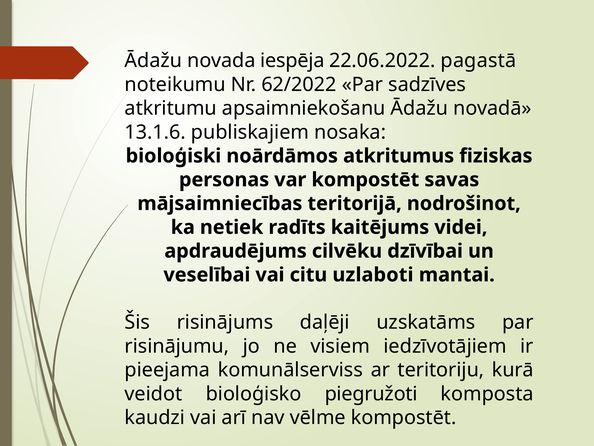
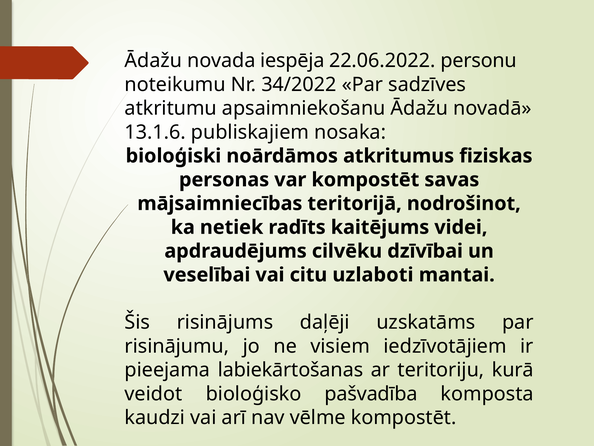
pagastā: pagastā -> personu (479, 61)
62/2022: 62/2022 -> 34/2022 (299, 84)
komunālserviss: komunālserviss -> labiekārtošanas (290, 370)
piegružoti: piegružoti -> pašvadība (371, 393)
